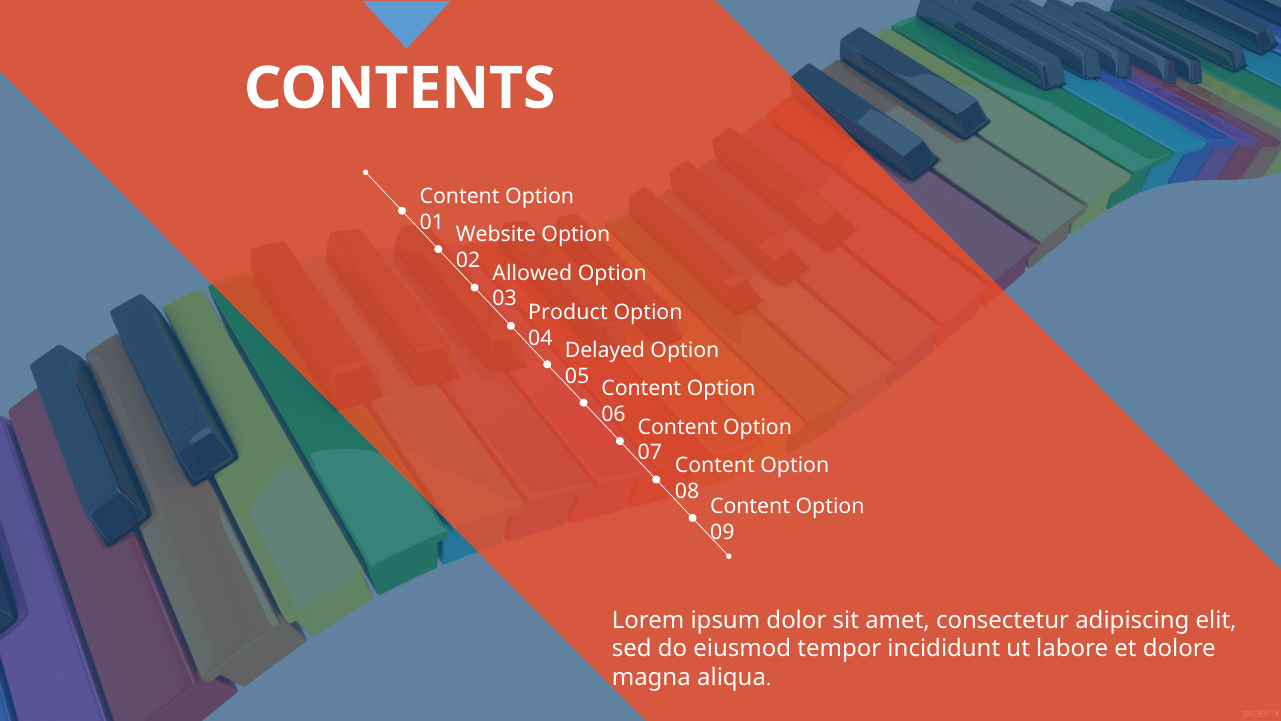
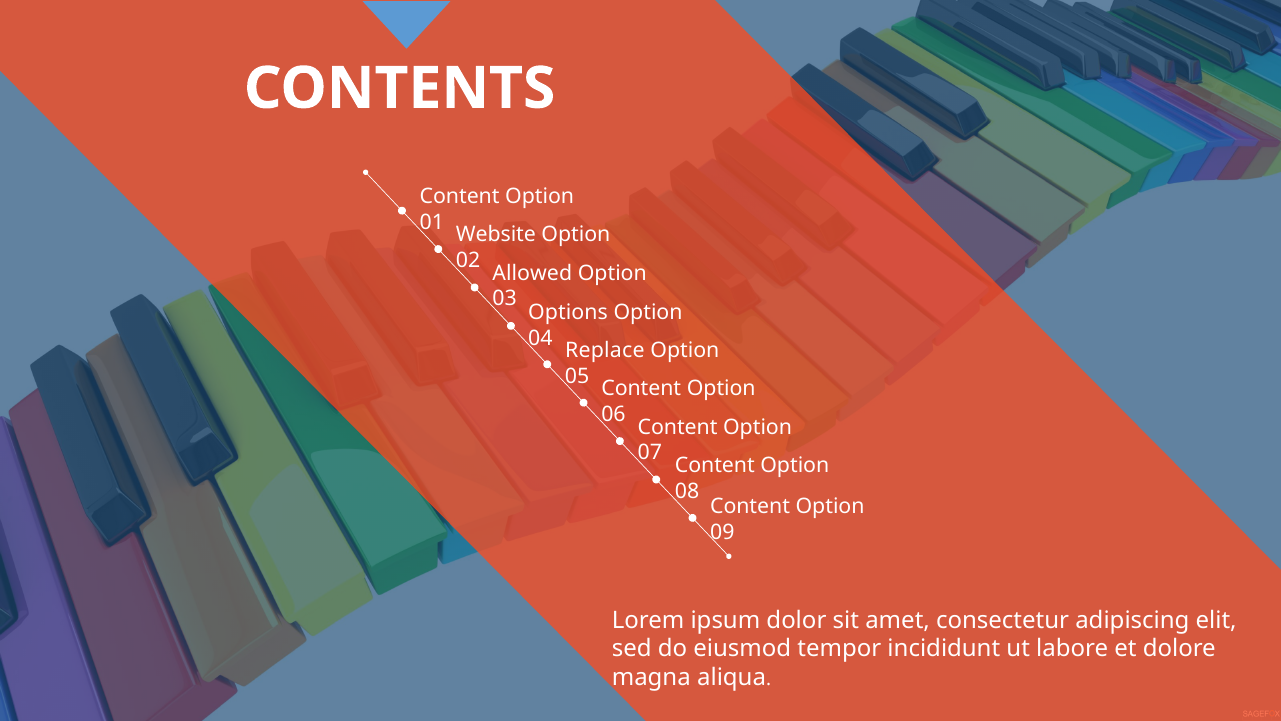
Product: Product -> Options (568, 313)
Delayed: Delayed -> Replace (605, 350)
